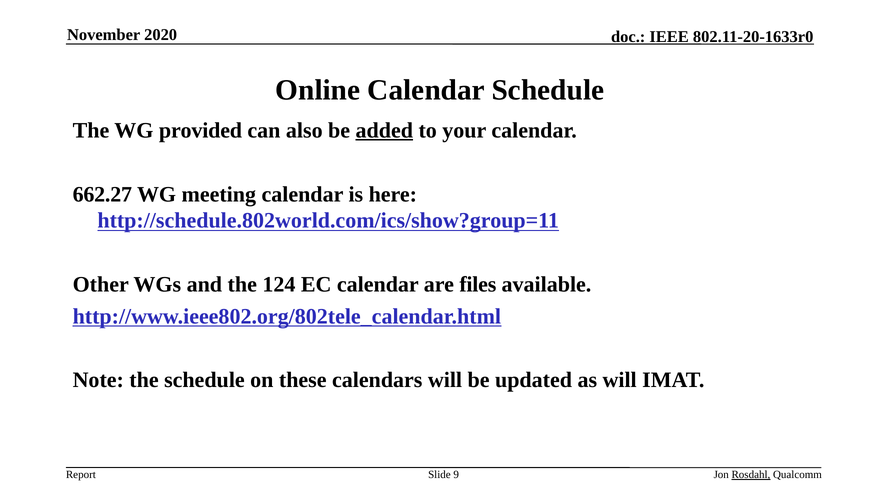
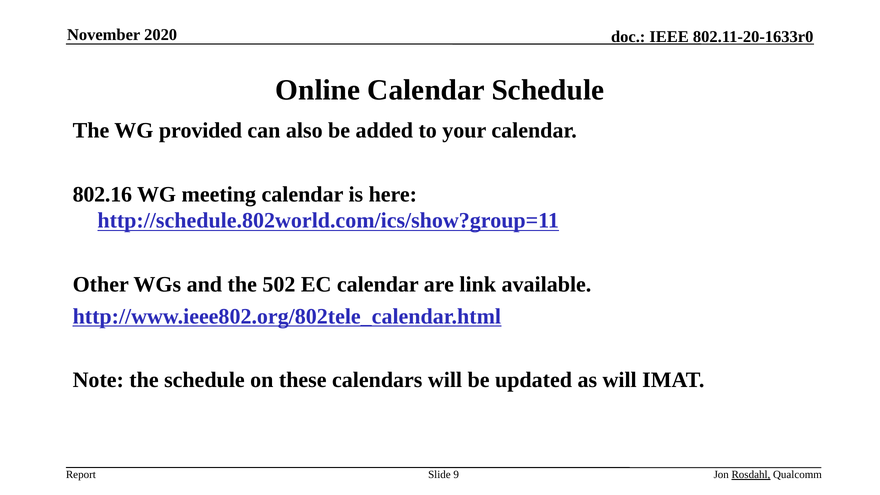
added underline: present -> none (384, 130)
662.27: 662.27 -> 802.16 (102, 194)
124: 124 -> 502 (279, 284)
files: files -> link (478, 284)
